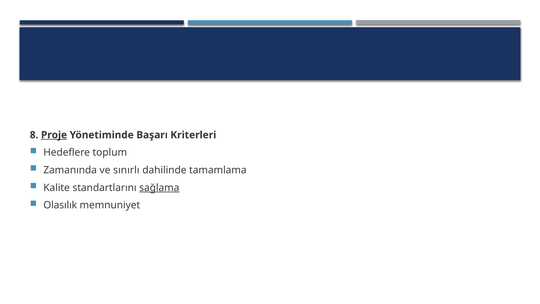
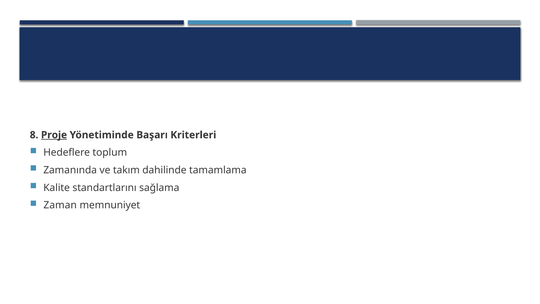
sınırlı: sınırlı -> takım (126, 170)
sağlama underline: present -> none (159, 188)
Olasılık: Olasılık -> Zaman (60, 205)
